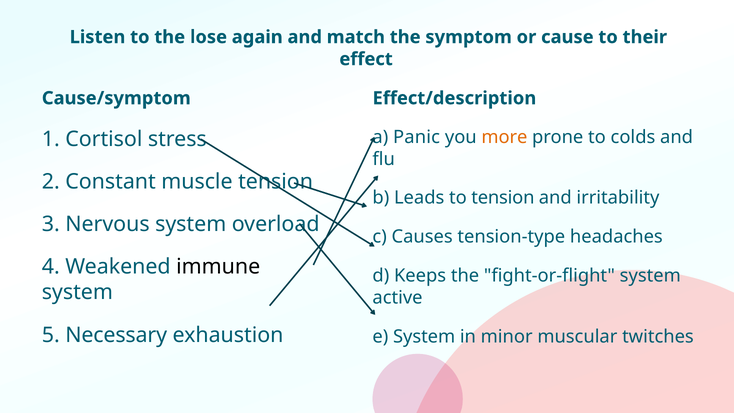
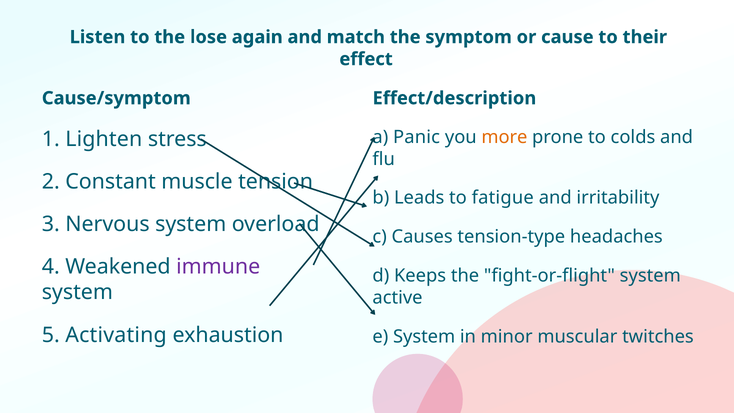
Cortisol: Cortisol -> Lighten (104, 139)
to tension: tension -> fatigue (503, 198)
immune colour: black -> purple (218, 267)
Necessary: Necessary -> Activating (116, 335)
